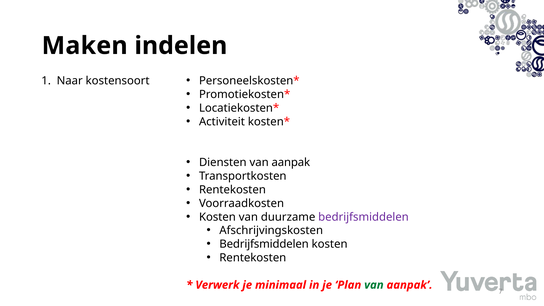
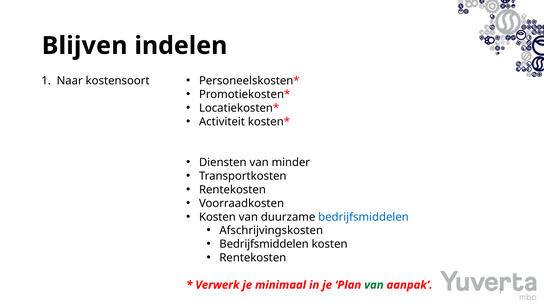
Maken: Maken -> Blijven (85, 46)
Diensten van aanpak: aanpak -> minder (291, 163)
bedrijfsmiddelen colour: purple -> blue (364, 217)
